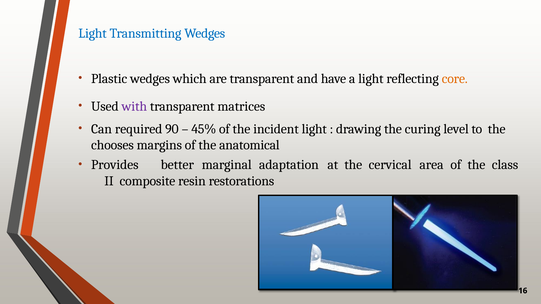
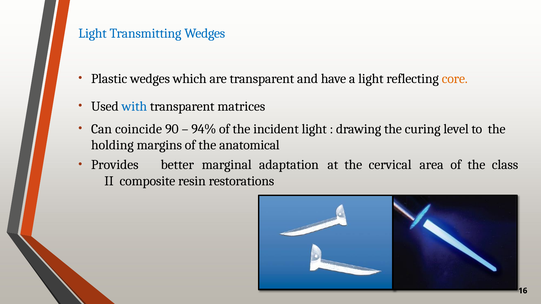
with colour: purple -> blue (134, 106)
required: required -> coincide (139, 129)
45%: 45% -> 94% (204, 129)
chooses: chooses -> holding (112, 145)
